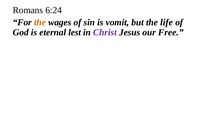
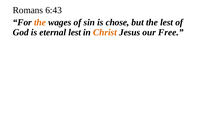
6:24: 6:24 -> 6:43 (54, 10)
vomit: vomit -> chose (117, 22)
the life: life -> lest (167, 22)
Christ colour: purple -> orange (105, 32)
